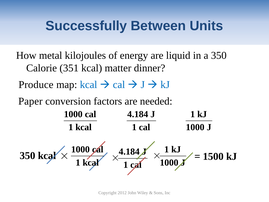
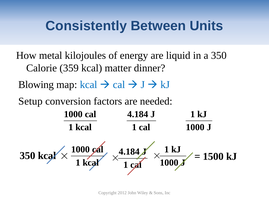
Successfully: Successfully -> Consistently (86, 26)
351: 351 -> 359 (69, 68)
Produce: Produce -> Blowing (36, 85)
Paper: Paper -> Setup (30, 101)
